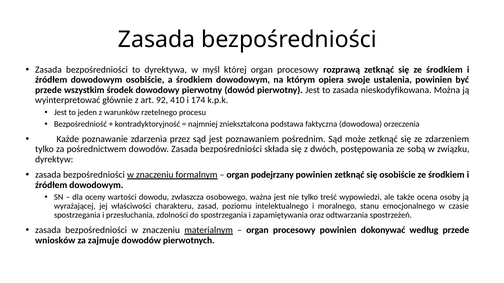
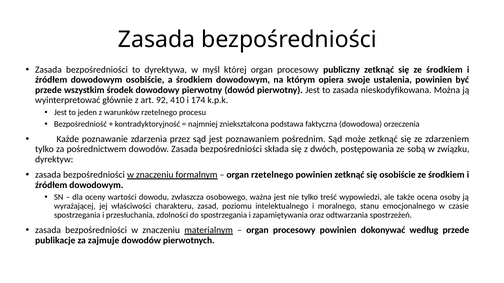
rozprawą: rozprawą -> publiczny (342, 70)
organ podejrzany: podejrzany -> rzetelnego (272, 175)
wniosków: wniosków -> publikacje (55, 241)
